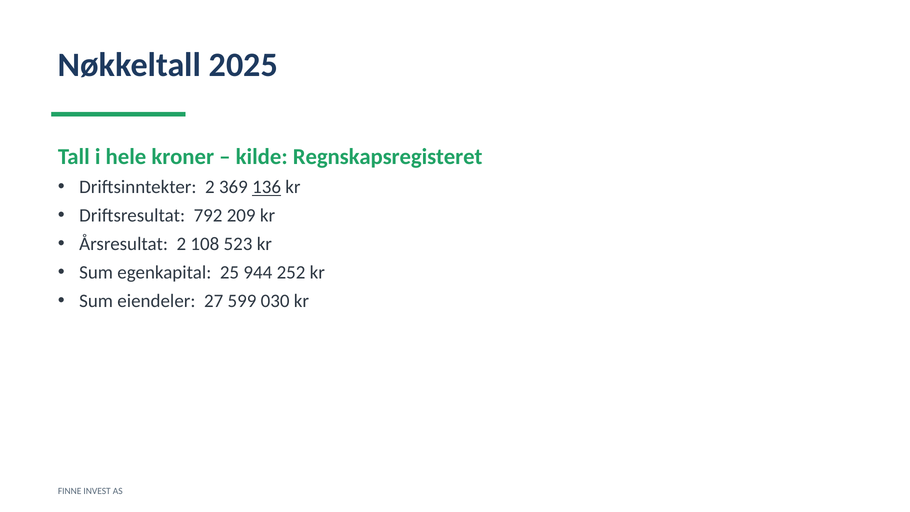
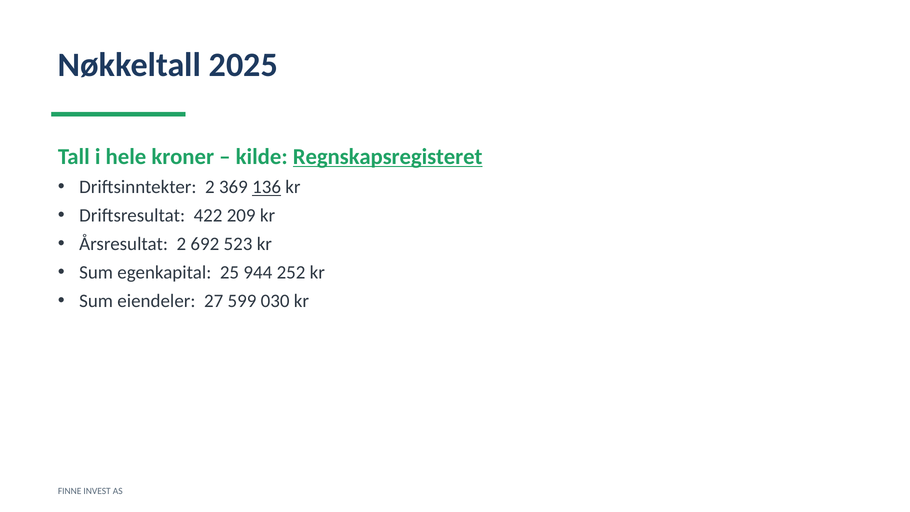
Regnskapsregisteret underline: none -> present (388, 157)
792: 792 -> 422 (208, 216)
108: 108 -> 692 (205, 244)
